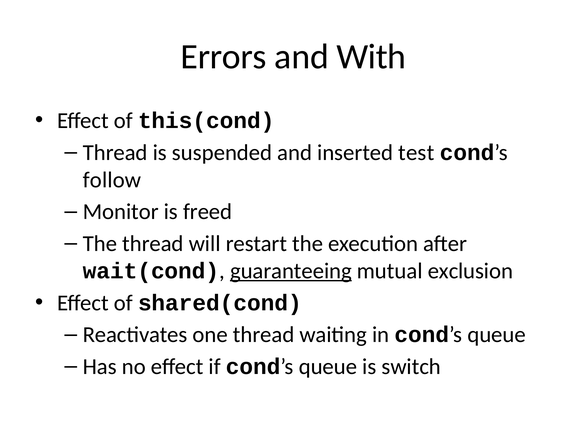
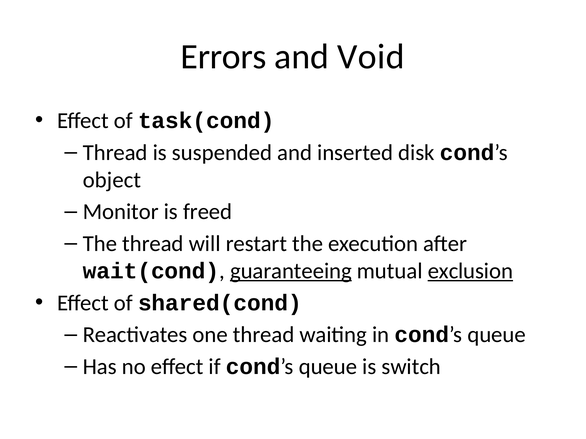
With: With -> Void (371, 57)
this(cond: this(cond -> task(cond (206, 121)
test: test -> disk (416, 153)
follow: follow -> object (112, 180)
exclusion underline: none -> present (470, 271)
